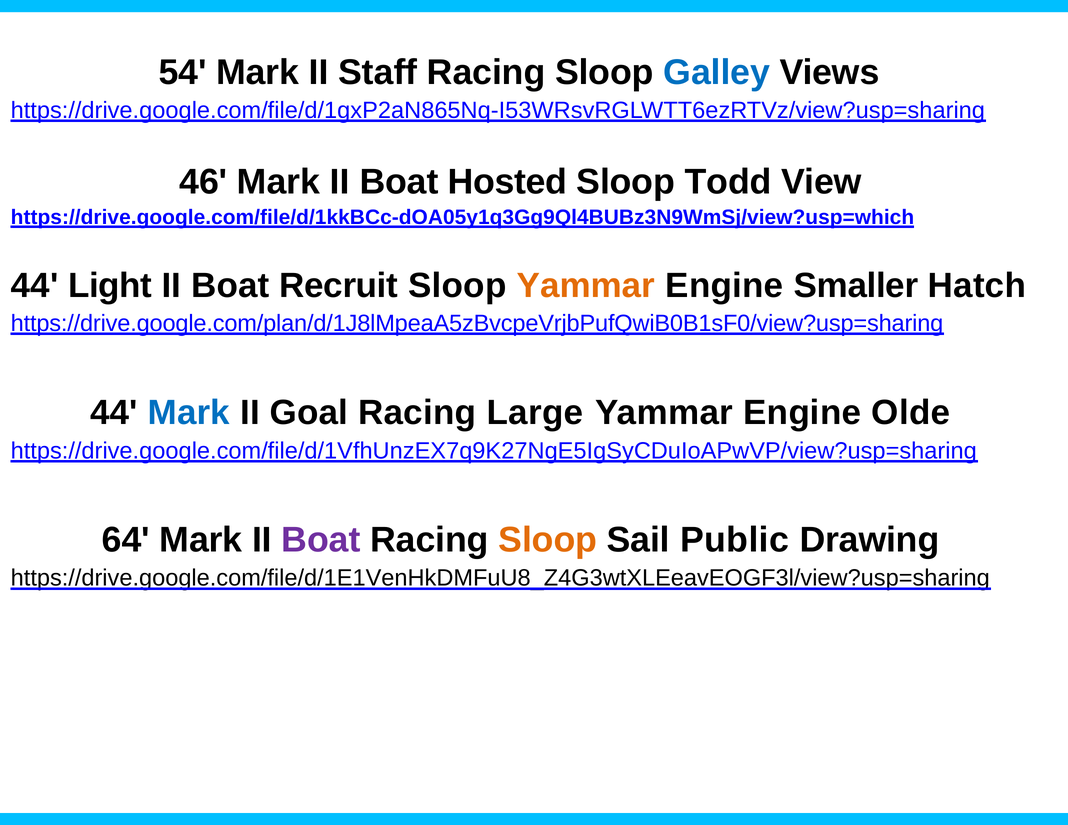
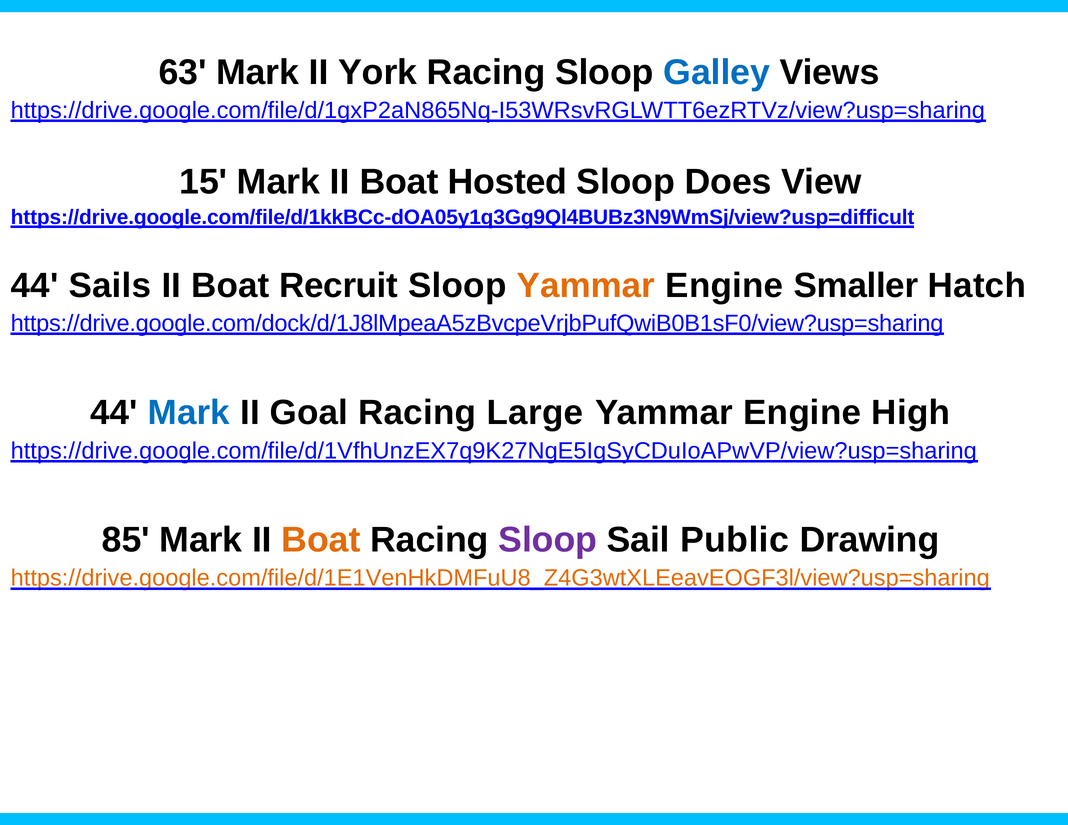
54: 54 -> 63 (183, 72)
Staff: Staff -> York (378, 72)
46: 46 -> 15 (203, 182)
Todd: Todd -> Does (728, 182)
https://drive.google.com/file/d/1kkBCc-dOA05y1q3Gg9Ql4BUBz3N9WmSj/view?usp=which: https://drive.google.com/file/d/1kkBCc-dOA05y1q3Gg9Ql4BUBz3N9WmSj/view?usp=which -> https://drive.google.com/file/d/1kkBCc-dOA05y1q3Gg9Ql4BUBz3N9WmSj/view?usp=difficult (463, 218)
Light: Light -> Sails (110, 286)
https://drive.google.com/plan/d/1J8lMpeaA5zBvcpeVrjbPufQwiB0B1sF0/view?usp=sharing: https://drive.google.com/plan/d/1J8lMpeaA5zBvcpeVrjbPufQwiB0B1sF0/view?usp=sharing -> https://drive.google.com/dock/d/1J8lMpeaA5zBvcpeVrjbPufQwiB0B1sF0/view?usp=sharing (477, 323)
Olde: Olde -> High (911, 413)
64: 64 -> 85 (126, 540)
Boat colour: purple -> orange (321, 540)
Sloop colour: orange -> purple (548, 540)
https://drive.google.com/file/d/1E1VenHkDMFuU8_Z4G3wtXLEeavEOGF3l/view?usp=sharing colour: black -> orange (500, 578)
